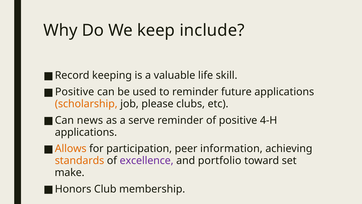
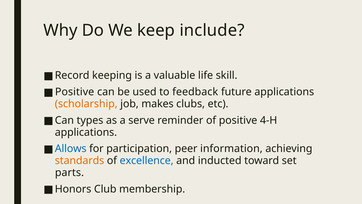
to reminder: reminder -> feedback (195, 92)
please: please -> makes (158, 104)
news: news -> types (90, 120)
Allows colour: orange -> blue (71, 148)
excellence colour: purple -> blue (147, 160)
portfolio: portfolio -> inducted (220, 160)
make: make -> parts (69, 172)
